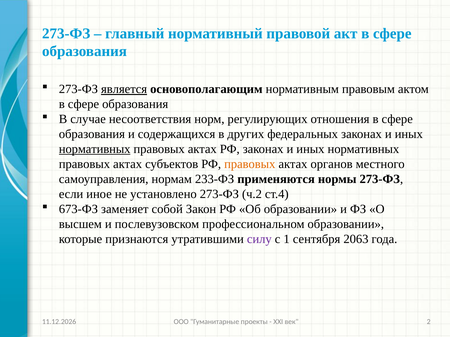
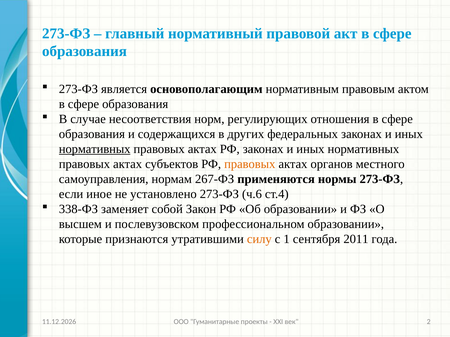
является underline: present -> none (124, 89)
233-ФЗ: 233-ФЗ -> 267-ФЗ (215, 179)
ч.2: ч.2 -> ч.6 (252, 194)
673-ФЗ: 673-ФЗ -> 338-ФЗ (78, 209)
силу colour: purple -> orange (259, 239)
2063: 2063 -> 2011 (356, 239)
